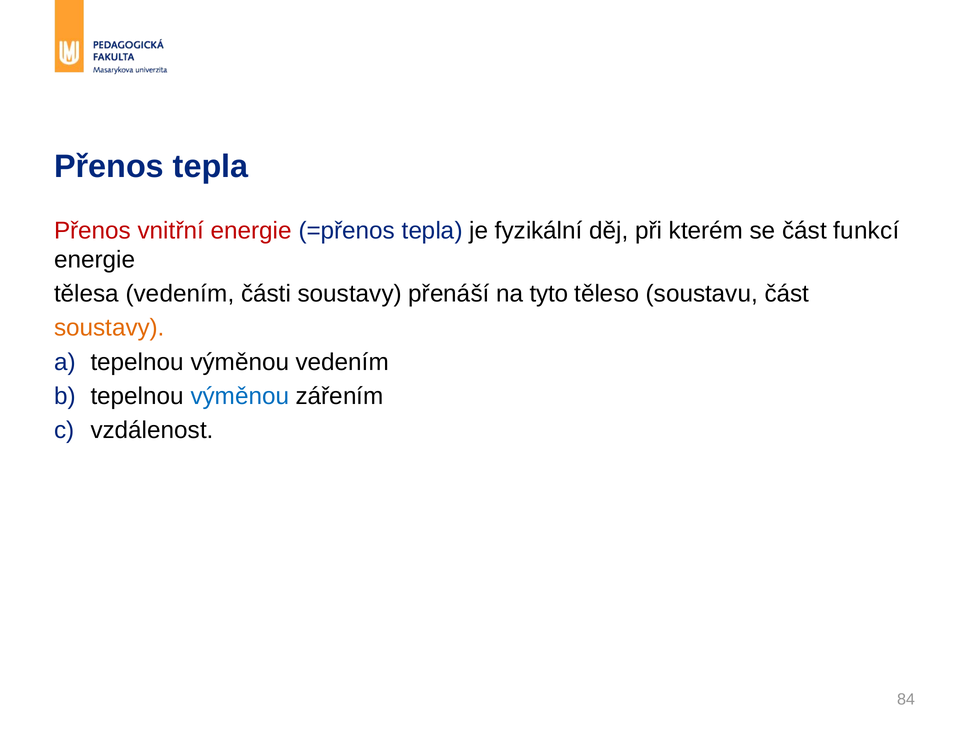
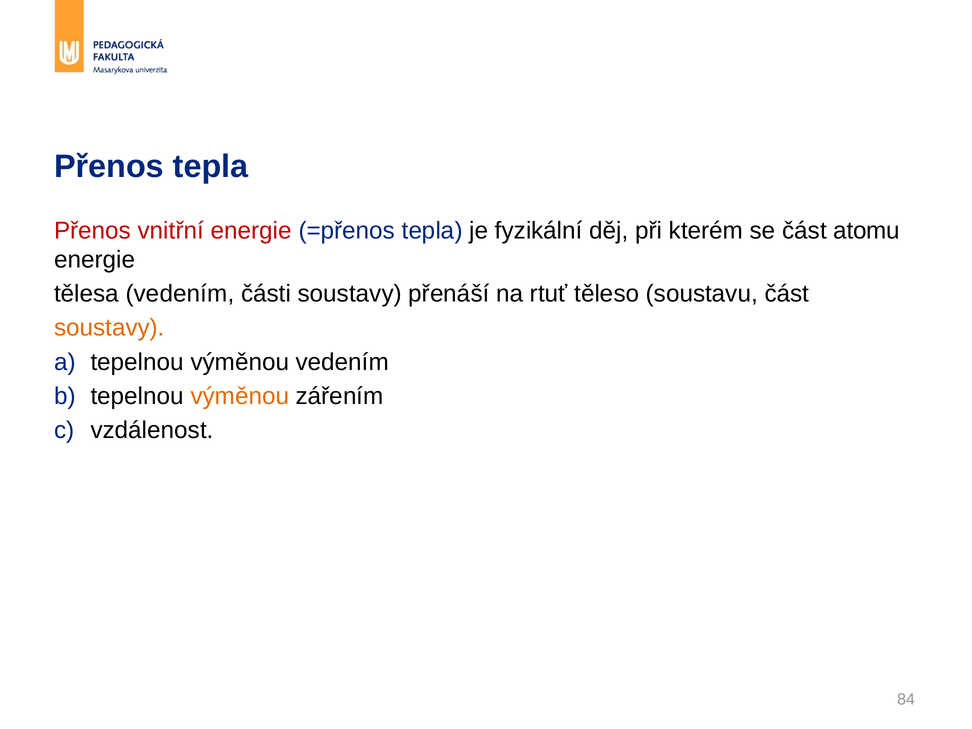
funkcí: funkcí -> atomu (867, 231)
tyto: tyto -> rtuť (549, 294)
výměnou colour: blue -> orange (240, 396)
